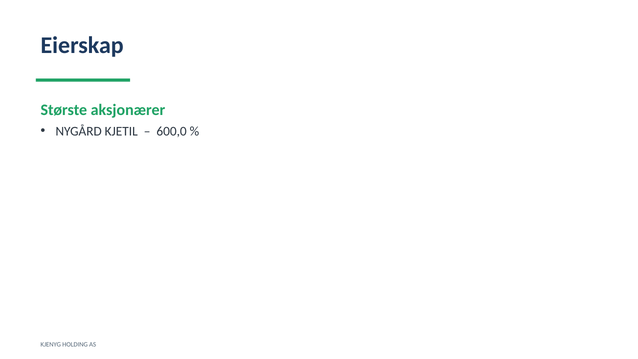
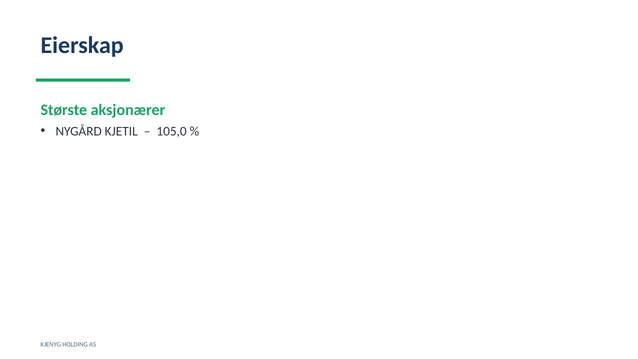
600,0: 600,0 -> 105,0 (172, 131)
